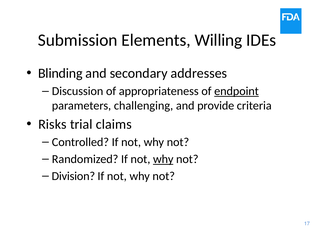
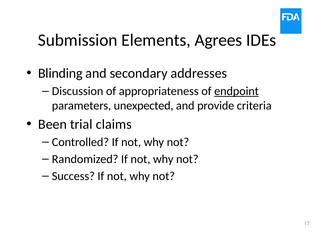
Willing: Willing -> Agrees (218, 40)
challenging: challenging -> unexpected (144, 106)
Risks: Risks -> Been (53, 124)
why underline: present -> none (163, 159)
Division: Division -> Success (73, 176)
